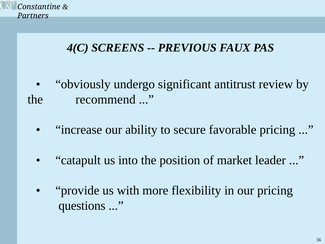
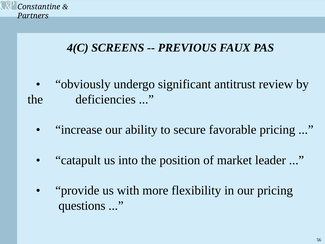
recommend: recommend -> deficiencies (106, 99)
